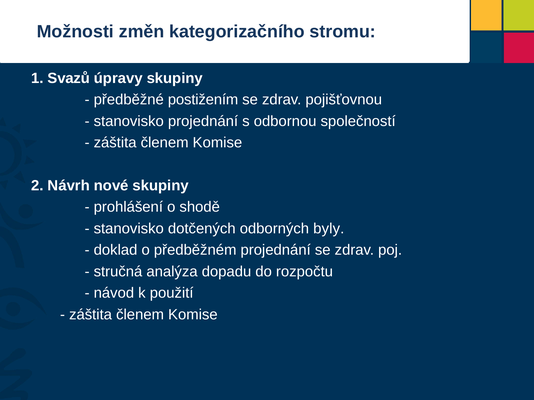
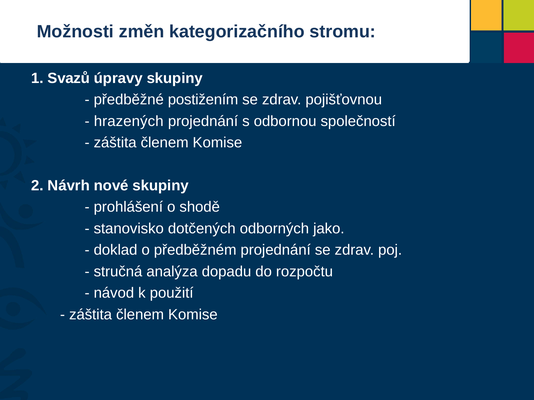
stanovisko: stanovisko -> hrazených (129, 121)
byly: byly -> jako (329, 229)
